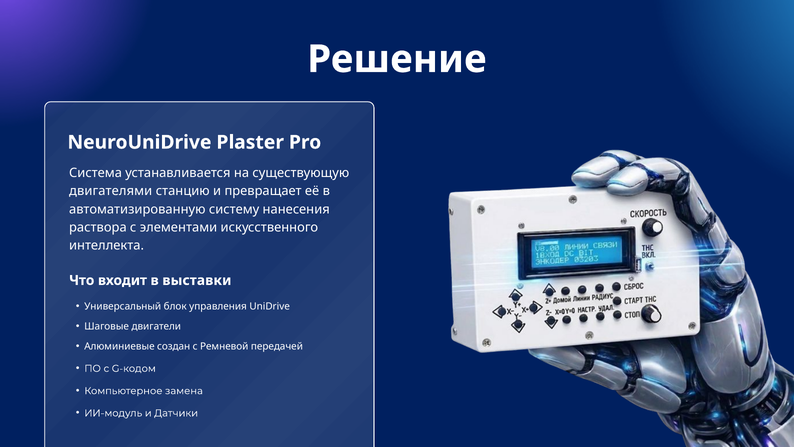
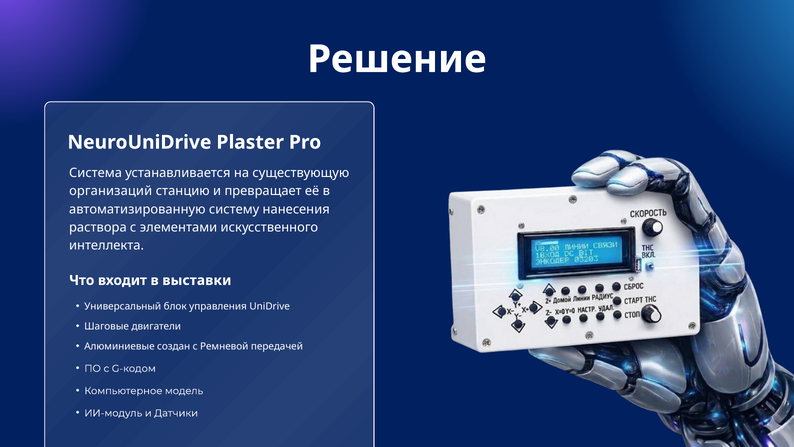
двигателями: двигателями -> организаций (111, 191)
замена: замена -> модель (184, 391)
